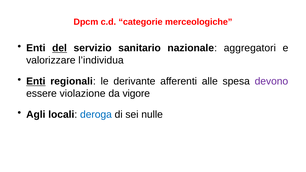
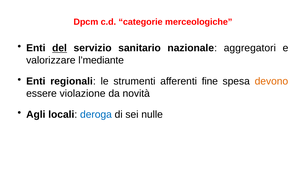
l’individua: l’individua -> l’mediante (101, 60)
Enti underline: present -> none (36, 81)
derivante: derivante -> strumenti (134, 81)
alle: alle -> fine (210, 81)
devono colour: purple -> orange (271, 81)
vigore: vigore -> novità (136, 94)
